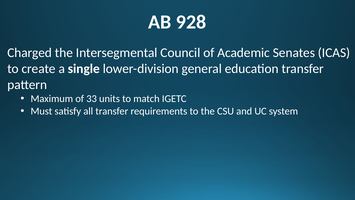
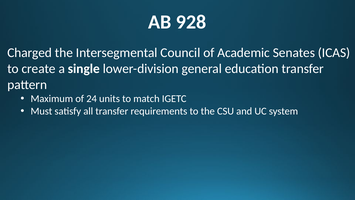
33: 33 -> 24 (92, 99)
